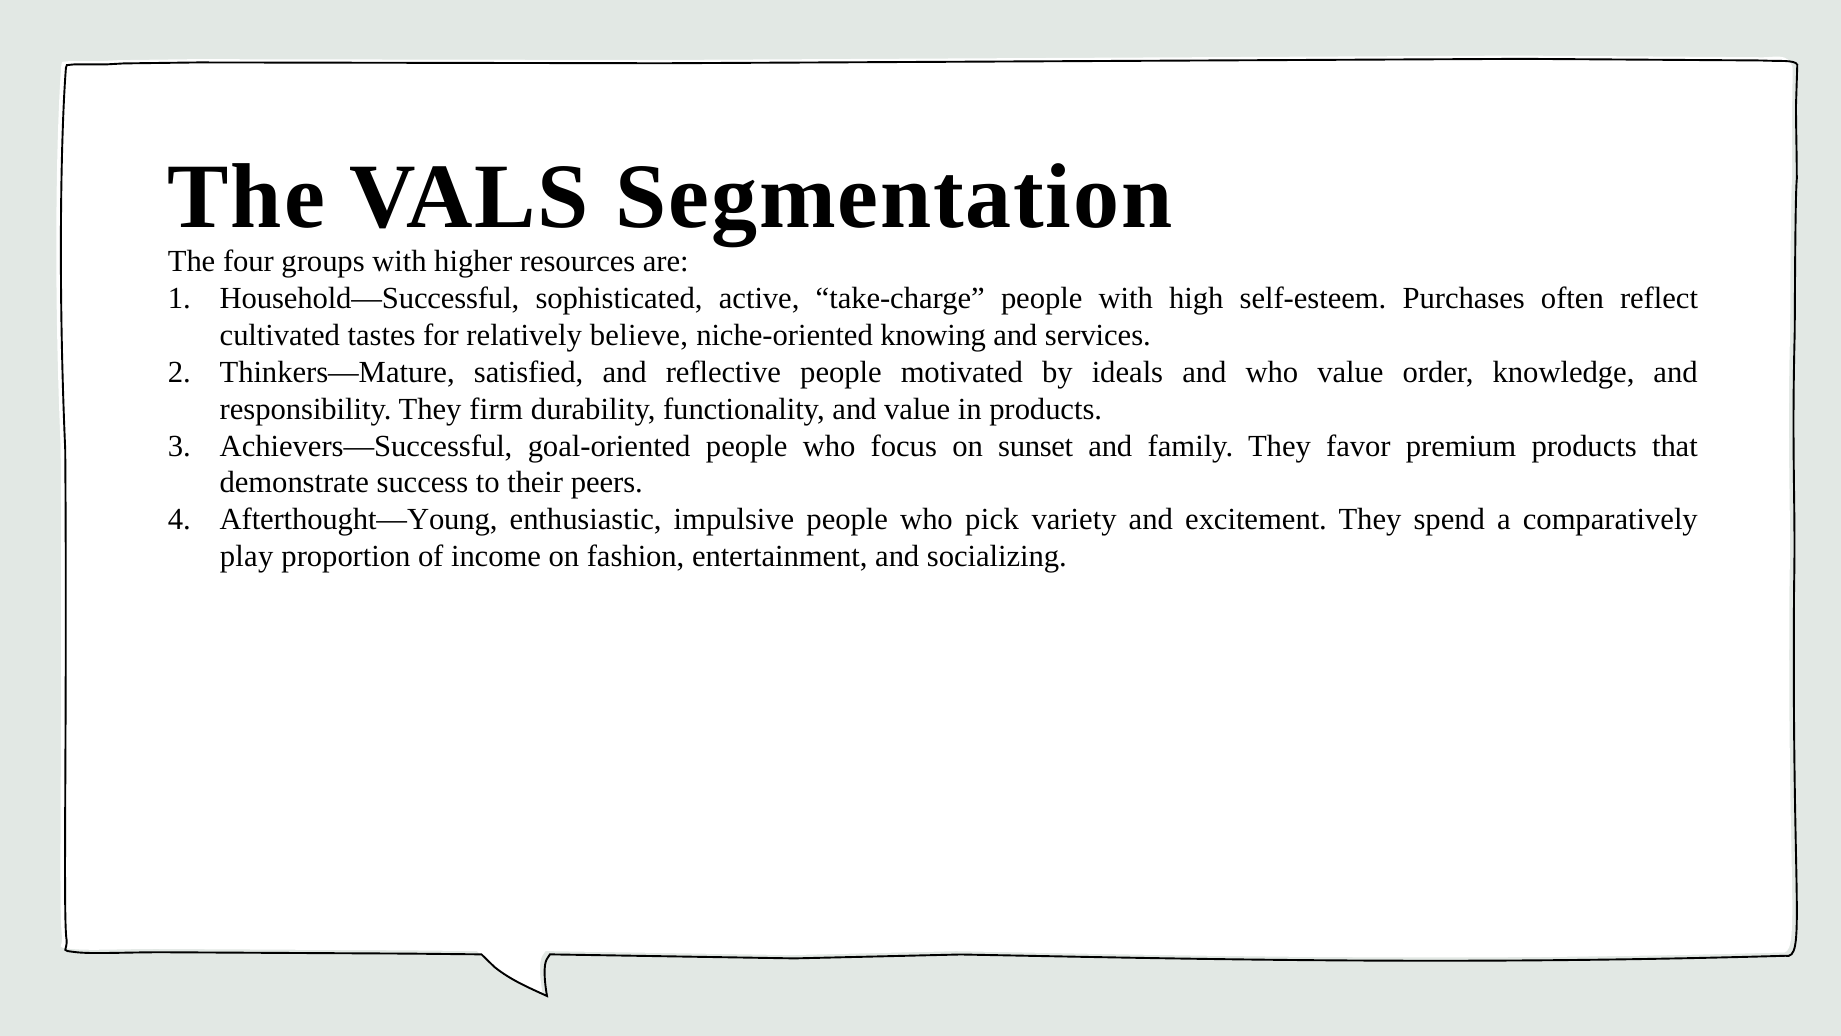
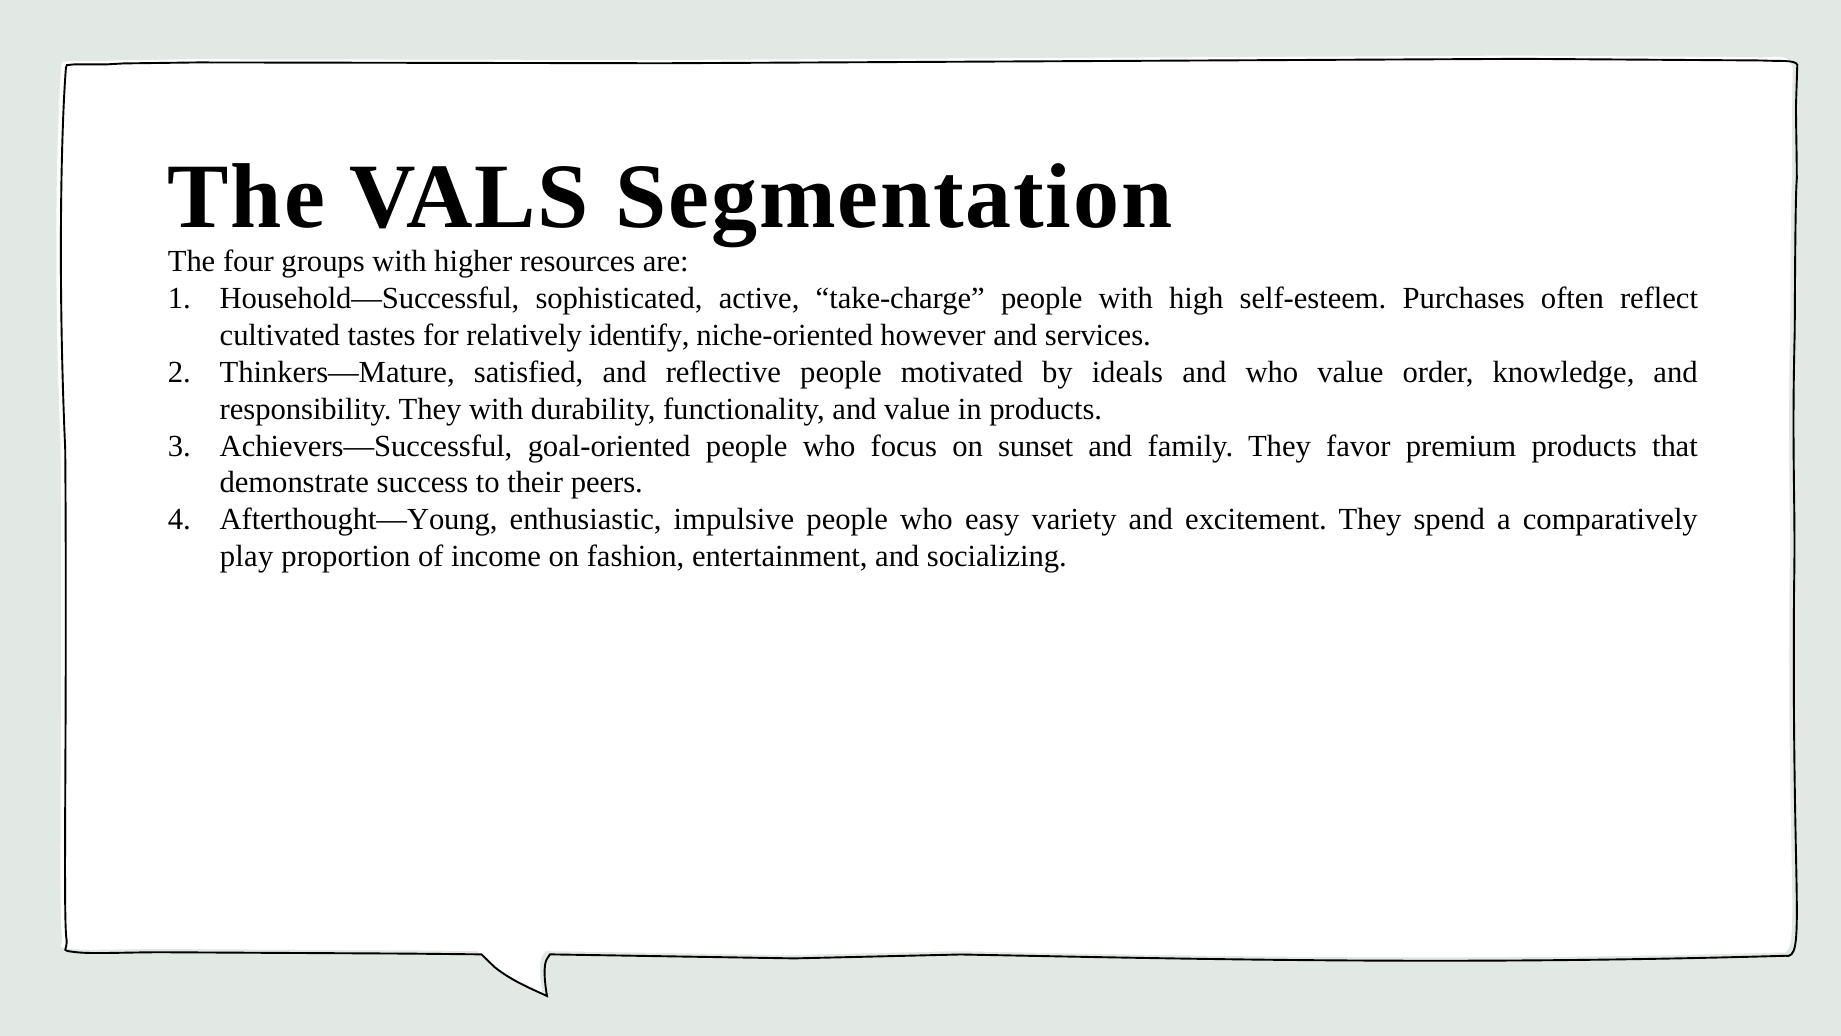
believe: believe -> identify (639, 335)
knowing: knowing -> however (933, 335)
They firm: firm -> with (496, 409)
pick: pick -> easy (992, 519)
